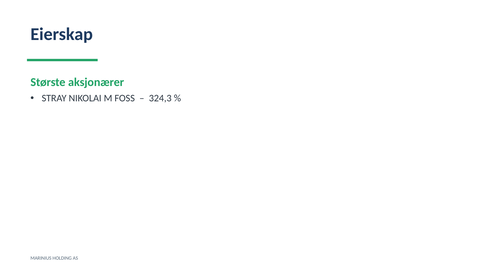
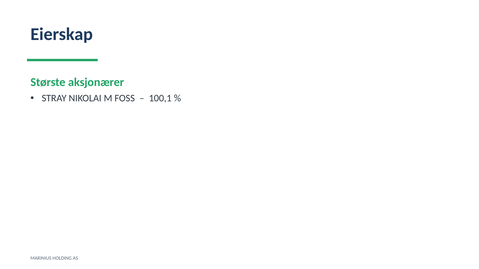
324,3: 324,3 -> 100,1 (160, 98)
